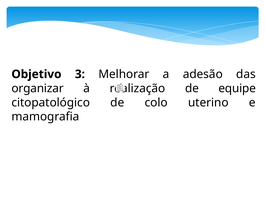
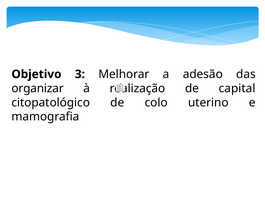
equipe: equipe -> capital (237, 88)
